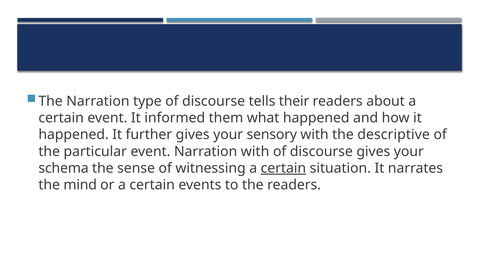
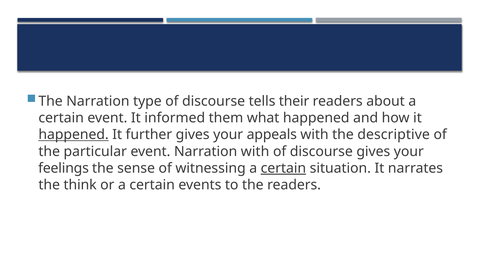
happened underline: none -> present (74, 135)
sensory: sensory -> appeals (272, 135)
schema: schema -> feelings (64, 168)
mind: mind -> think (80, 185)
